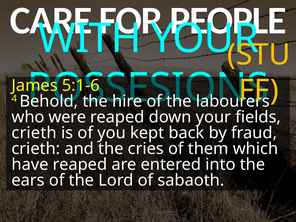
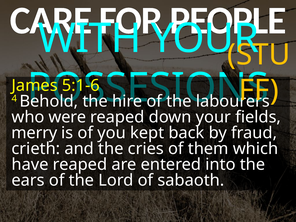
crieth: crieth -> merry (34, 133)
